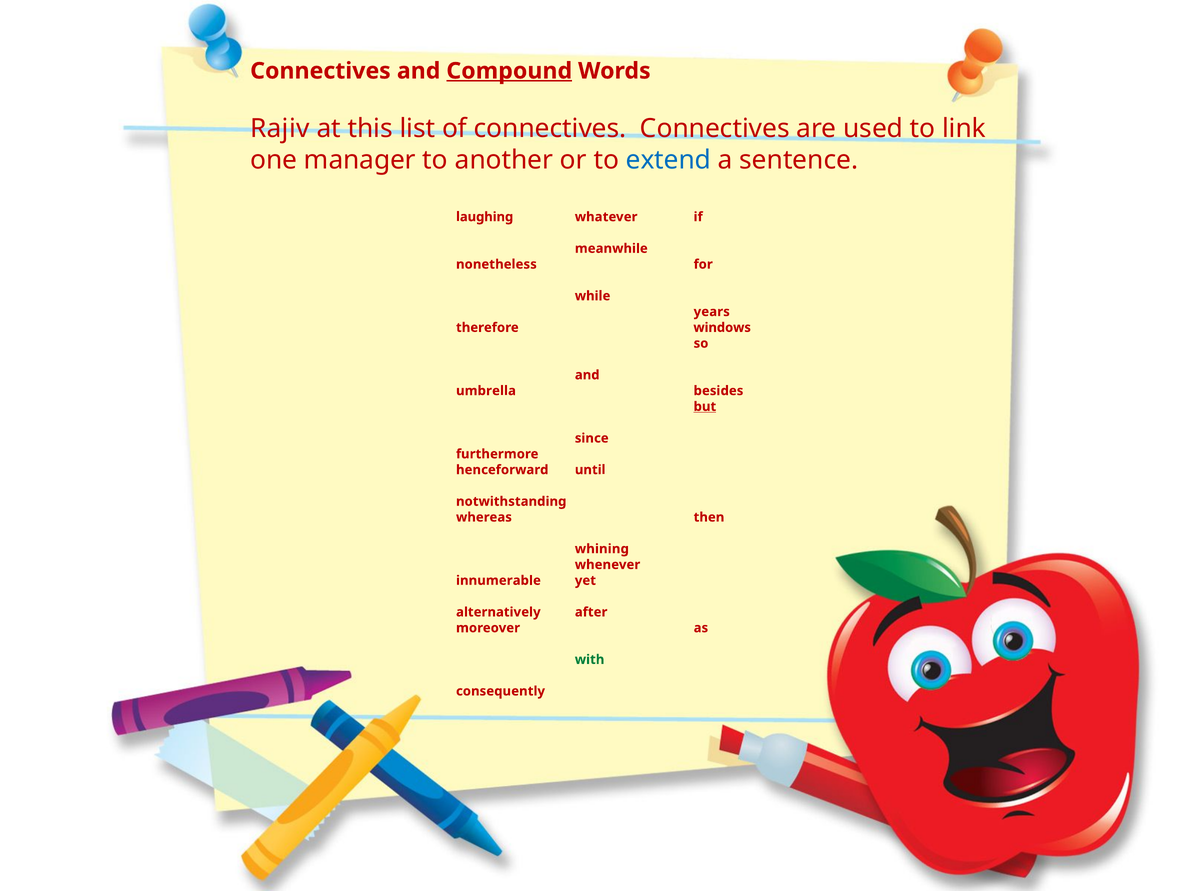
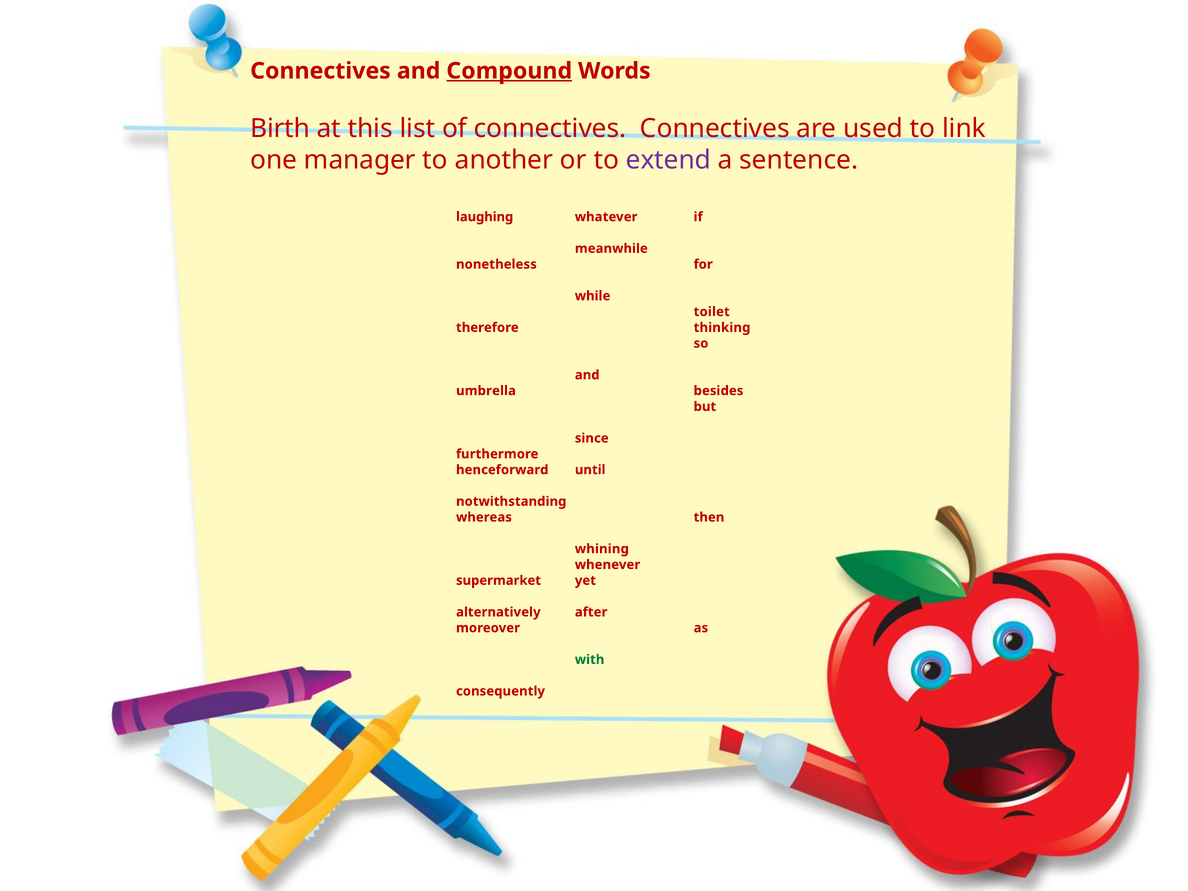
Rajiv: Rajiv -> Birth (280, 129)
extend colour: blue -> purple (668, 160)
years: years -> toilet (712, 312)
windows: windows -> thinking (722, 328)
but underline: present -> none (705, 407)
innumerable: innumerable -> supermarket (499, 580)
